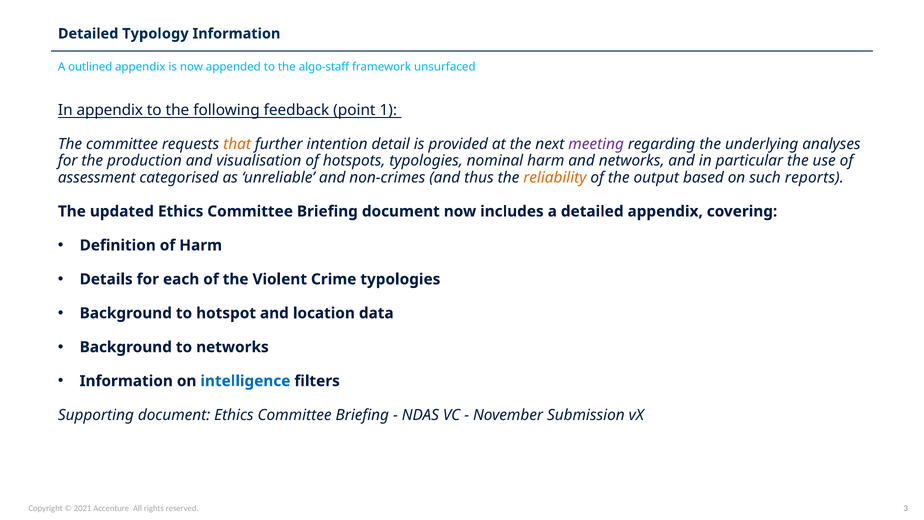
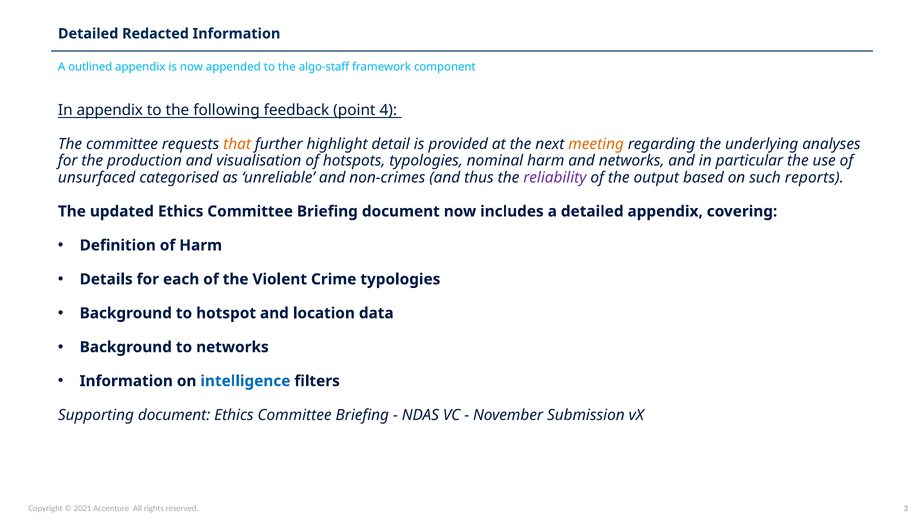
Typology: Typology -> Redacted (156, 34)
unsurfaced: unsurfaced -> component (445, 67)
1: 1 -> 4 (388, 110)
intention: intention -> highlight (337, 144)
meeting colour: purple -> orange (596, 144)
assessment: assessment -> unsurfaced (97, 177)
reliability colour: orange -> purple (555, 177)
